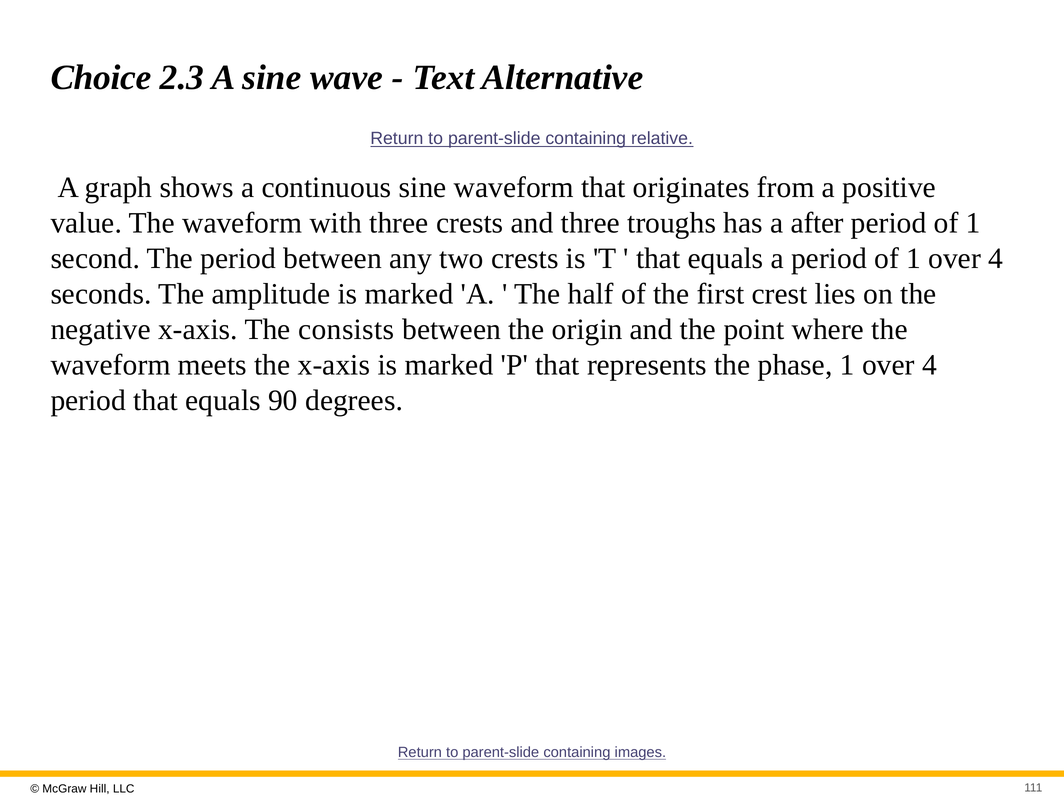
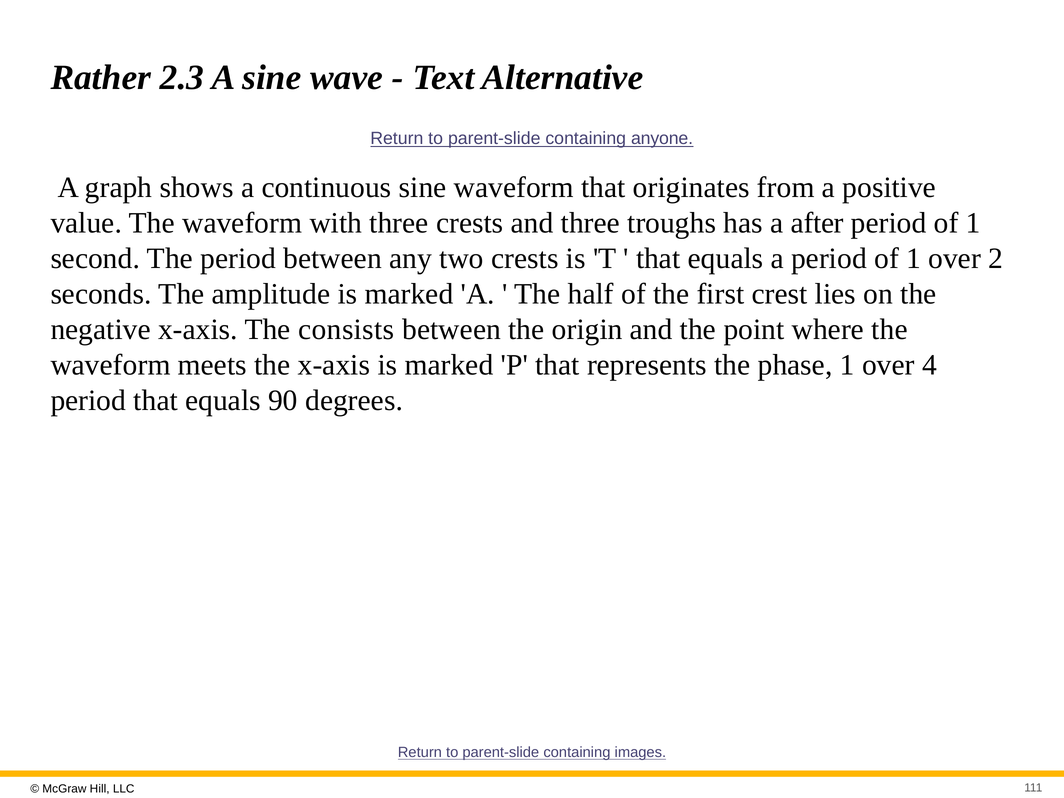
Choice: Choice -> Rather (101, 77)
relative: relative -> anyone (662, 139)
of 1 over 4: 4 -> 2 (996, 259)
